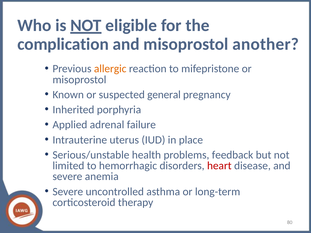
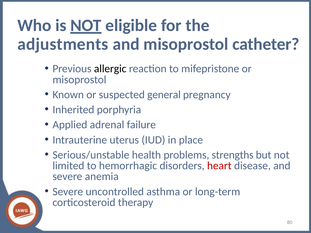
complication: complication -> adjustments (63, 44)
another: another -> catheter (266, 44)
allergic colour: orange -> black (110, 69)
feedback: feedback -> strengths (233, 155)
